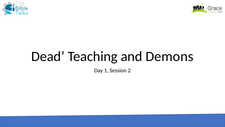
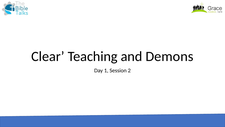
Dead: Dead -> Clear (48, 56)
